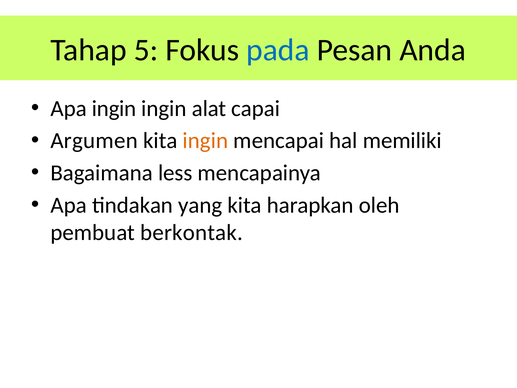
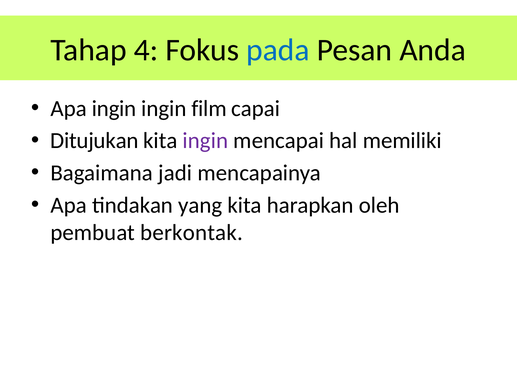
5: 5 -> 4 (146, 50)
alat: alat -> film (209, 108)
Argumen: Argumen -> Ditujukan (94, 141)
ingin colour: orange -> purple (205, 141)
less: less -> jadi (175, 173)
